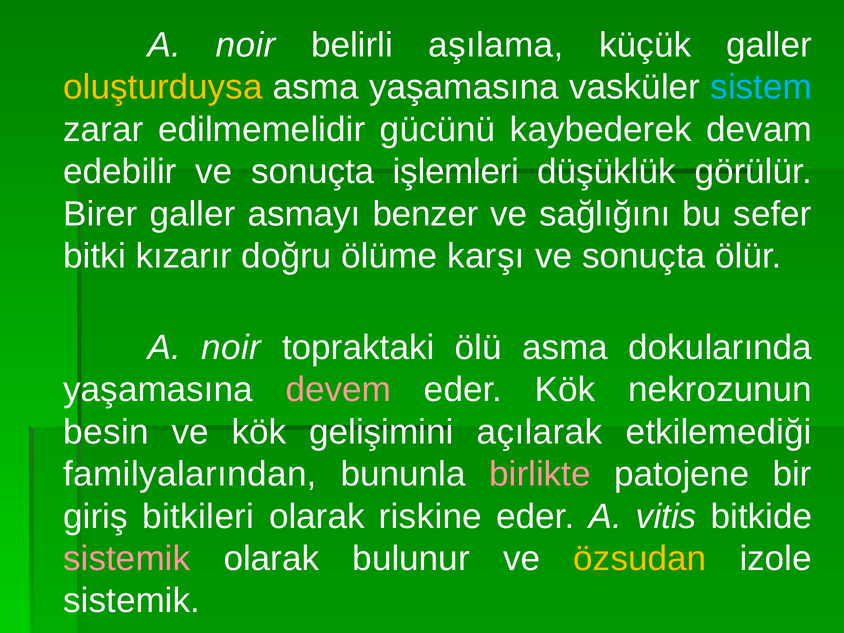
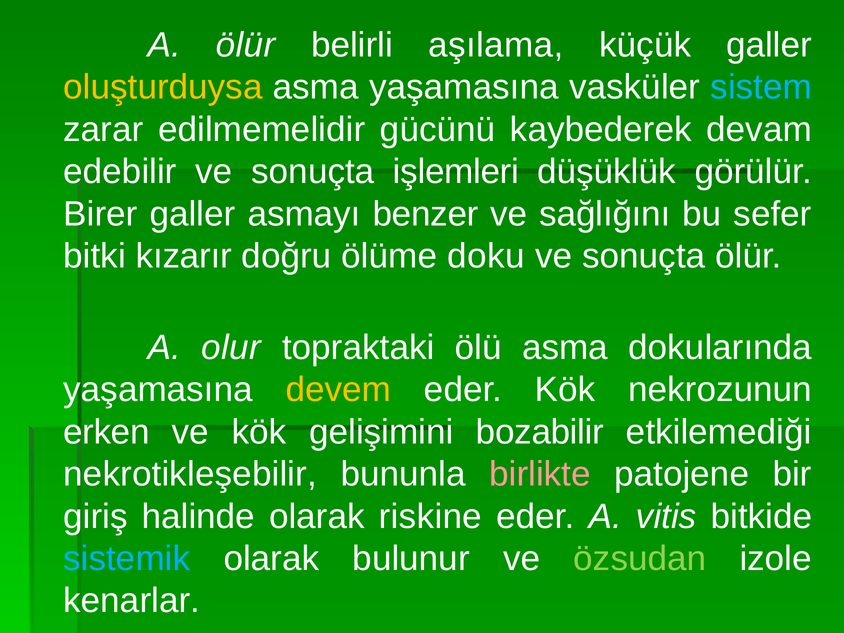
noir: noir -> ölür (246, 45)
karşı: karşı -> doku (486, 256)
noir: noir -> olur (231, 348)
devem colour: pink -> yellow (338, 390)
besin: besin -> erken (106, 432)
açılarak: açılarak -> bozabilir (540, 432)
familyalarından: familyalarından -> nekrotikleşebilir (190, 474)
bitkileri: bitkileri -> halinde (198, 516)
sistemik colour: pink -> light blue (127, 559)
özsudan colour: yellow -> light green (640, 559)
sistemik: sistemik -> kenarlar (132, 601)
